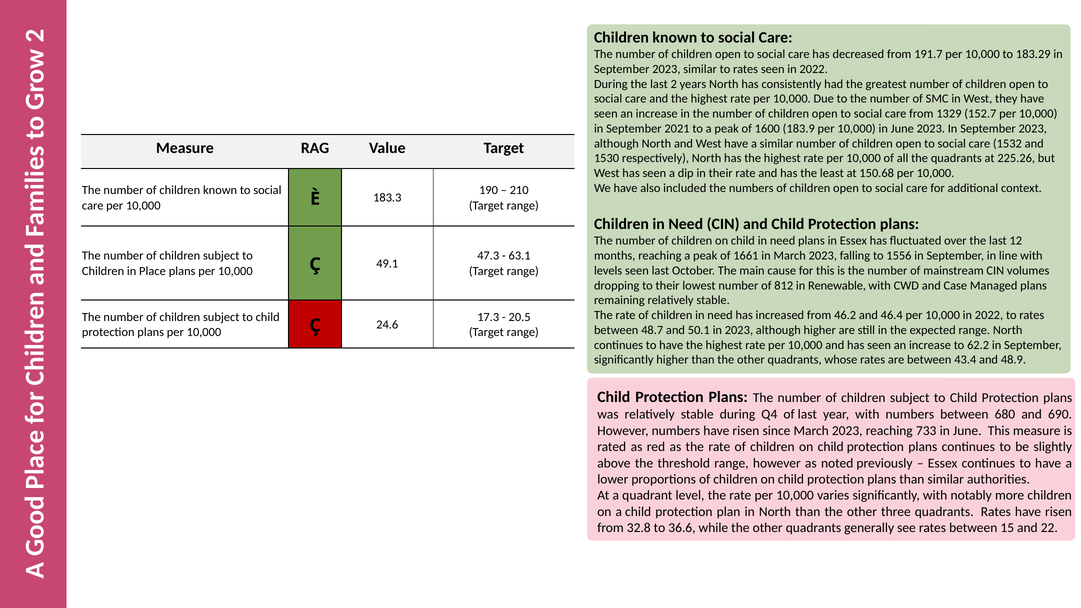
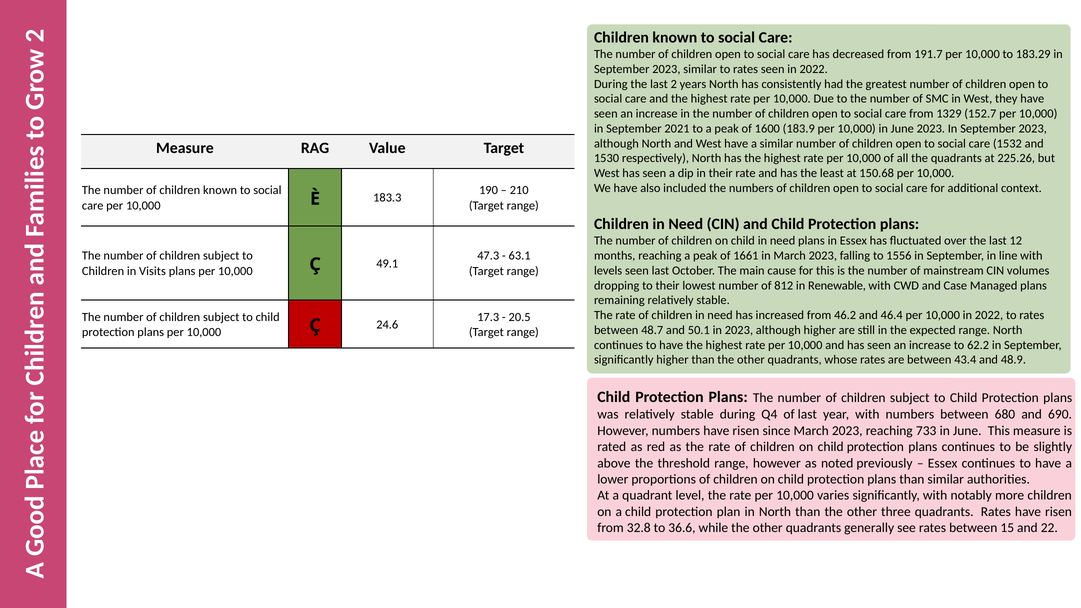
Place: Place -> Visits (152, 271)
